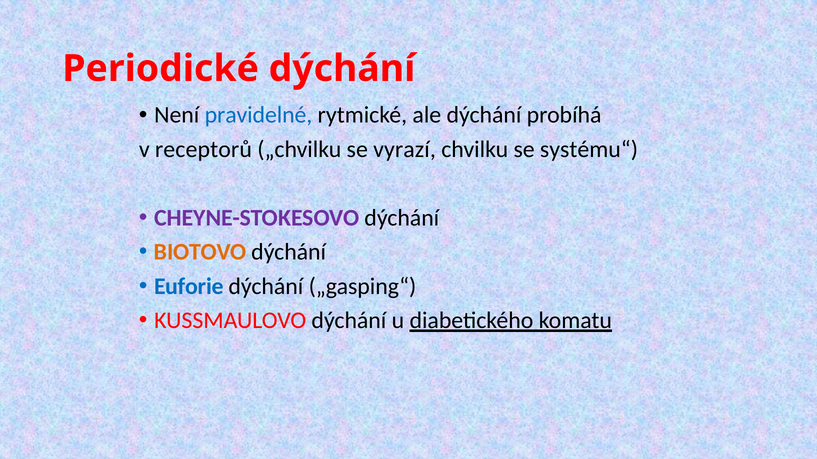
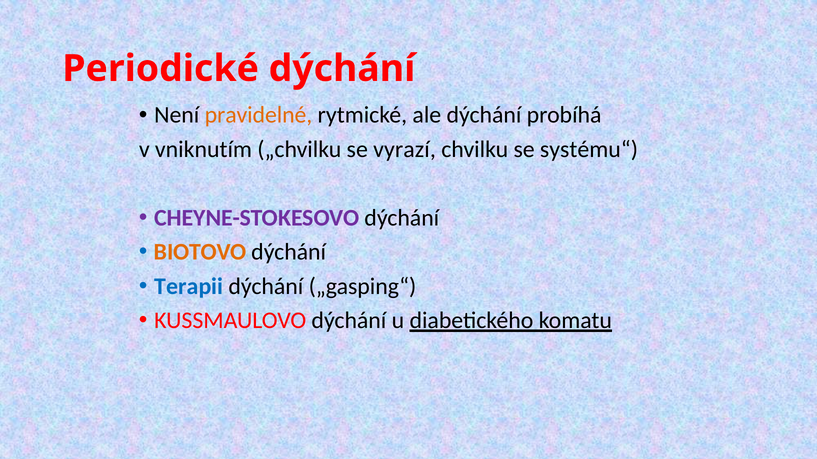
pravidelné colour: blue -> orange (258, 115)
receptorů: receptorů -> vniknutím (203, 150)
Euforie: Euforie -> Terapii (189, 287)
